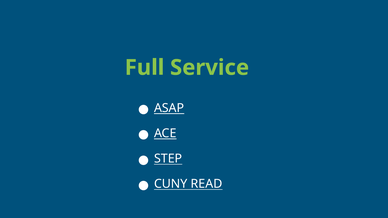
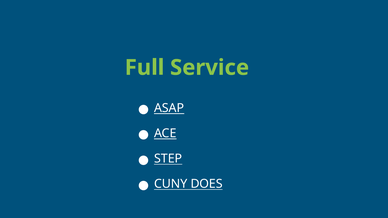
READ: READ -> DOES (207, 184)
